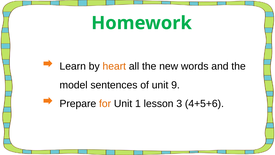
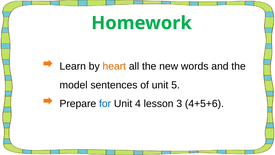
9: 9 -> 5 (176, 85)
for colour: orange -> blue (105, 103)
1: 1 -> 4 (138, 103)
